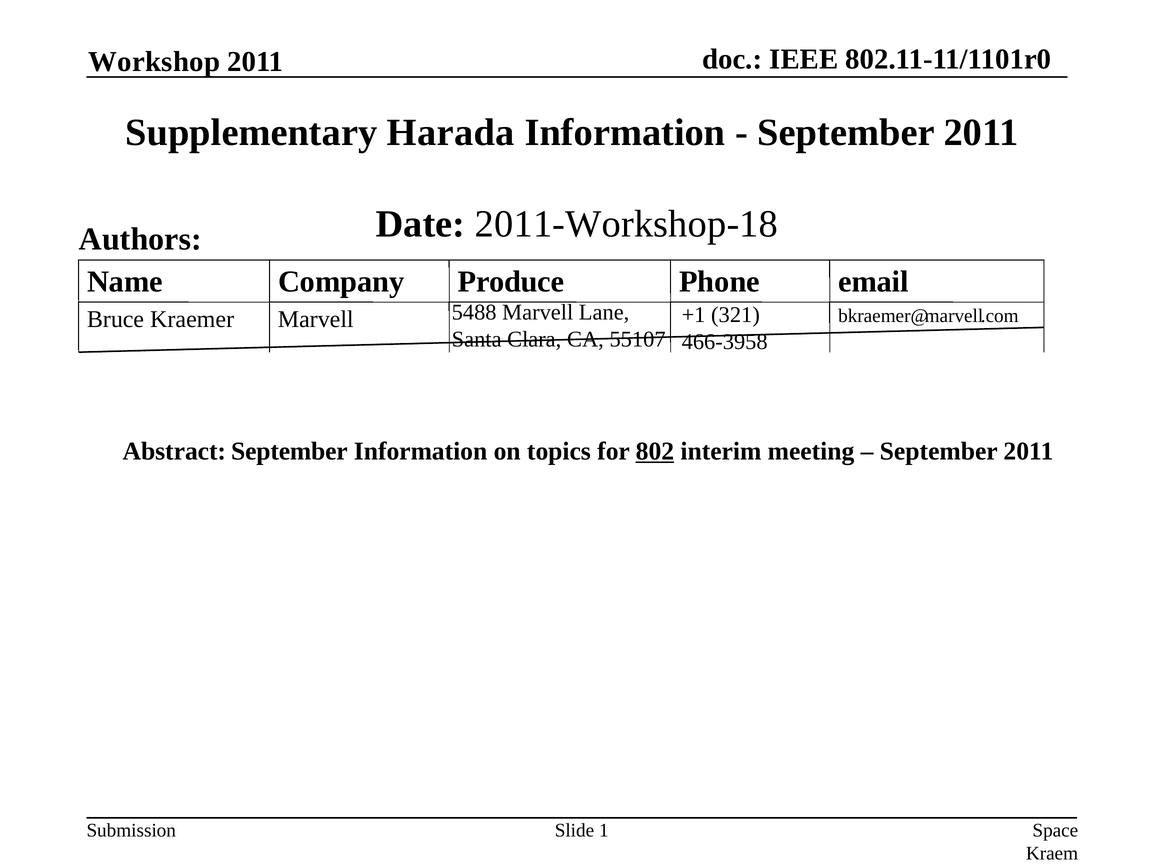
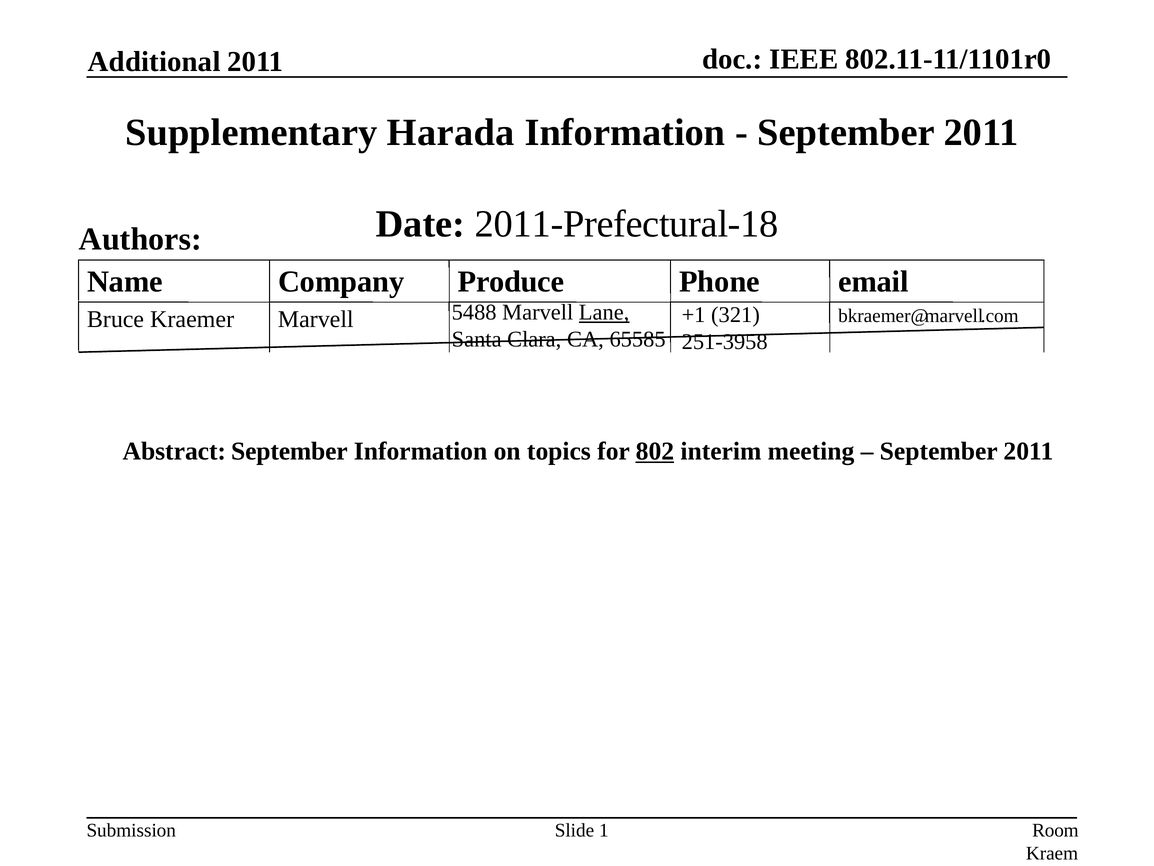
Workshop: Workshop -> Additional (154, 62)
2011-Workshop-18: 2011-Workshop-18 -> 2011-Prefectural-18 (627, 224)
Lane underline: none -> present (604, 312)
55107: 55107 -> 65585 (638, 339)
466-3958: 466-3958 -> 251-3958 (725, 342)
Space: Space -> Room (1055, 830)
